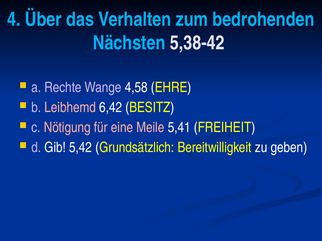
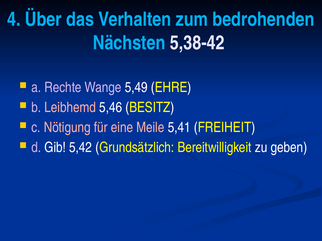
4,58: 4,58 -> 5,49 (136, 88)
6,42: 6,42 -> 5,46 (111, 108)
